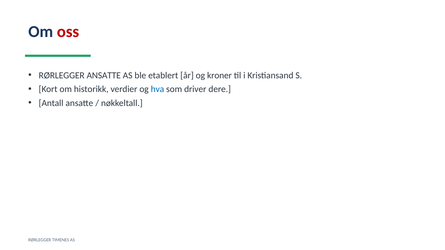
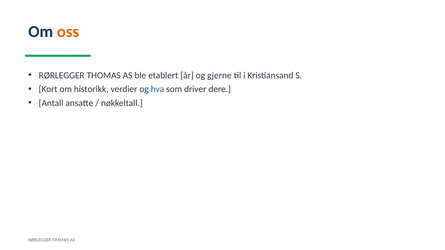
oss colour: red -> orange (68, 32)
RØRLEGGER ANSATTE: ANSATTE -> THOMAS (104, 75)
kroner: kroner -> gjerne (219, 75)
